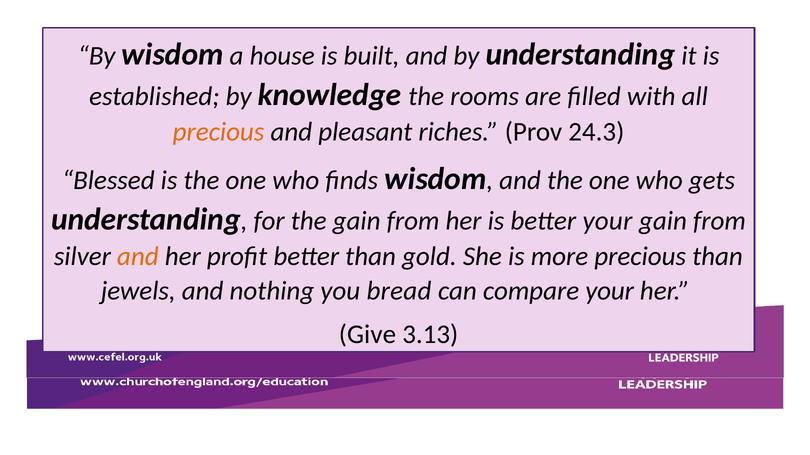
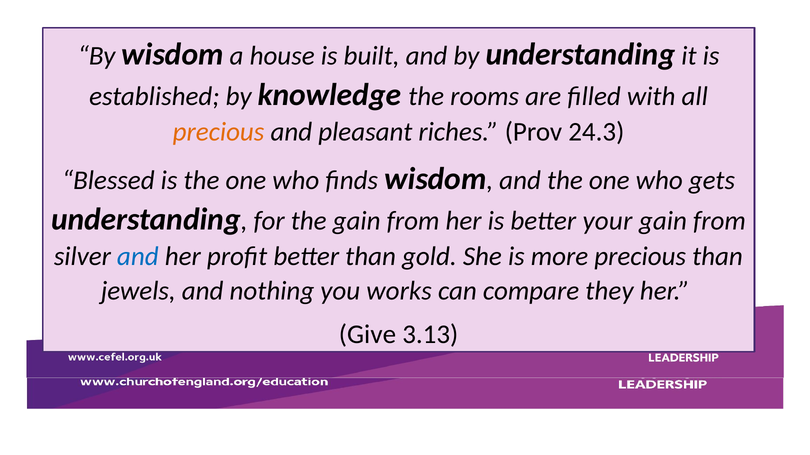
and colour: orange -> blue (138, 257)
bread: bread -> works (399, 291)
compare your: your -> they (609, 291)
